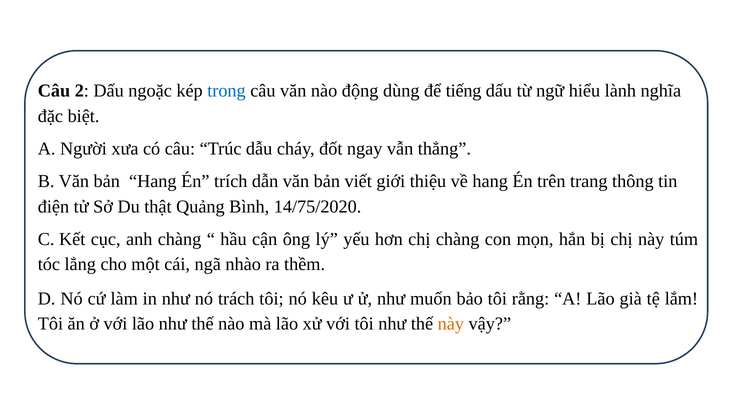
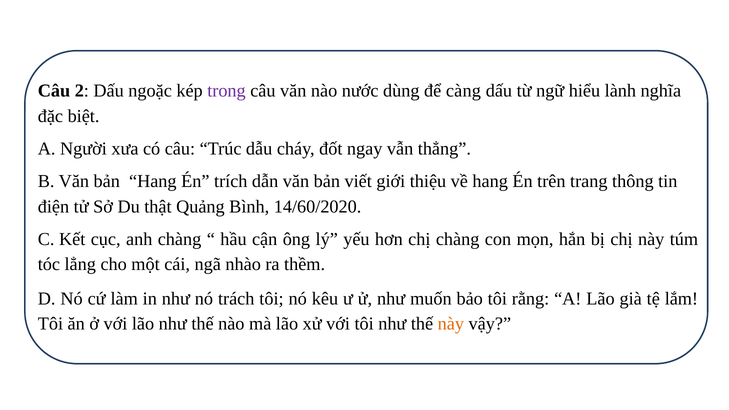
trong colour: blue -> purple (227, 91)
động: động -> nước (360, 91)
tiếng: tiếng -> càng (463, 91)
14/75/2020: 14/75/2020 -> 14/60/2020 (318, 207)
